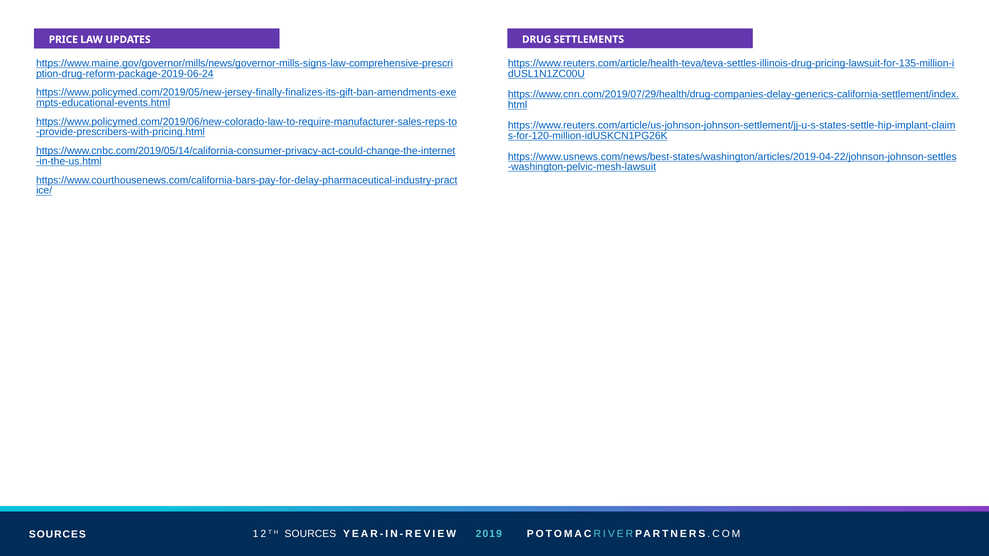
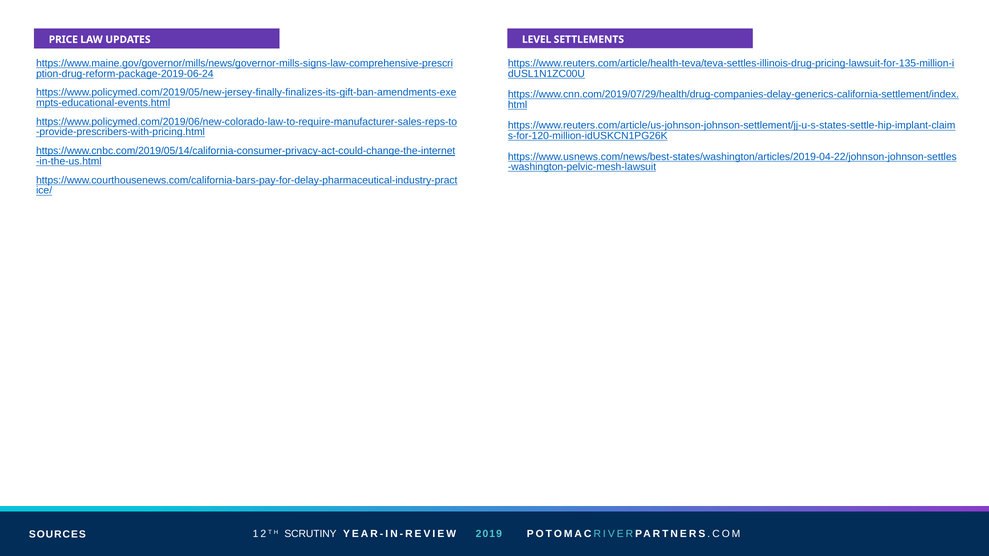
DRUG: DRUG -> LEVEL (537, 39)
SOURCES: SOURCES -> SCRUTINY (310, 534)
